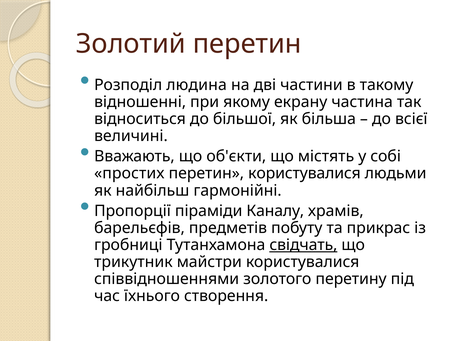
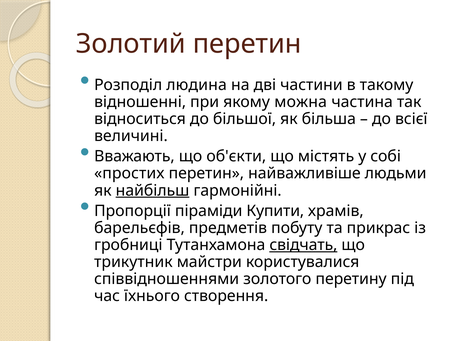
екрану: екрану -> можна (301, 102)
перетин користувалися: користувалися -> найважливіше (304, 174)
найбільш underline: none -> present (153, 191)
Каналу: Каналу -> Купити (275, 211)
